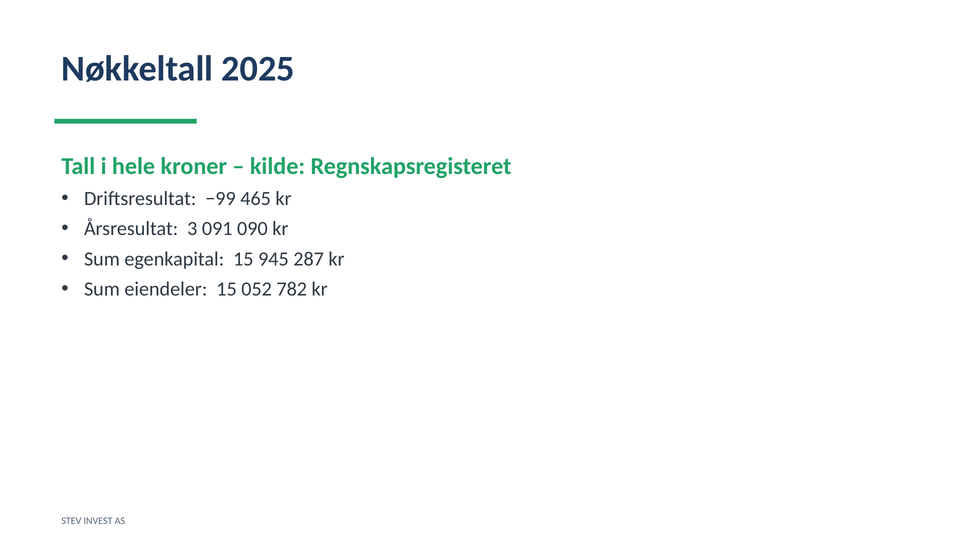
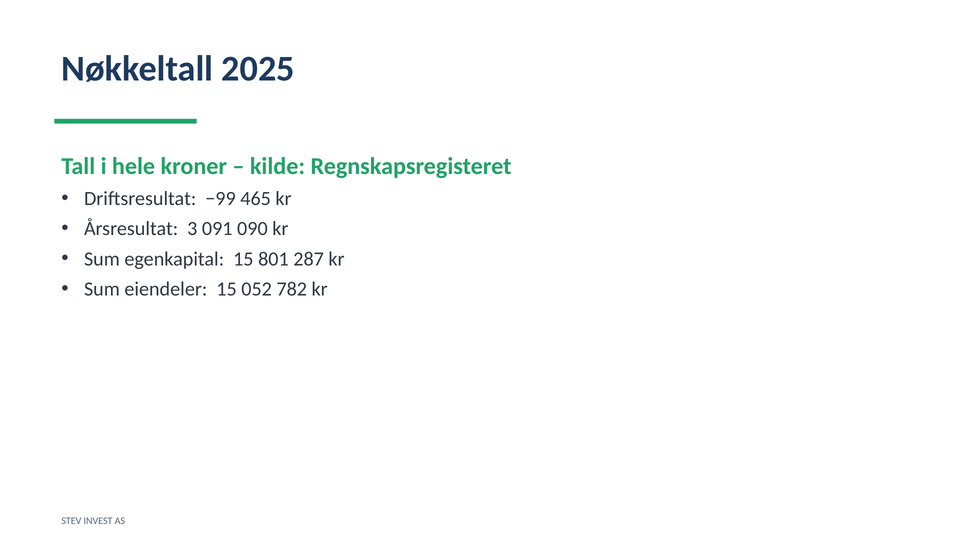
945: 945 -> 801 (273, 259)
